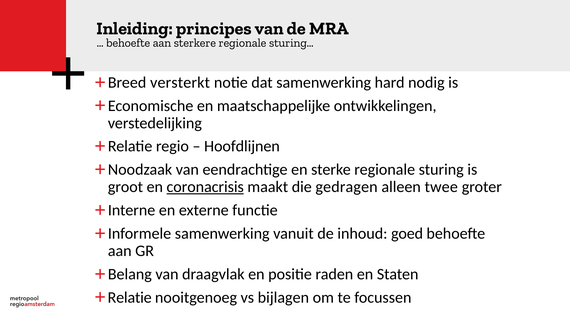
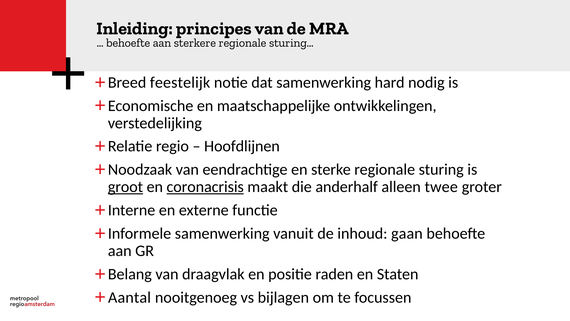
versterkt: versterkt -> feestelijk (180, 82)
groot underline: none -> present (125, 187)
gedragen: gedragen -> anderhalf (347, 187)
goed: goed -> gaan (407, 233)
Relatie: Relatie -> Aantal (130, 297)
